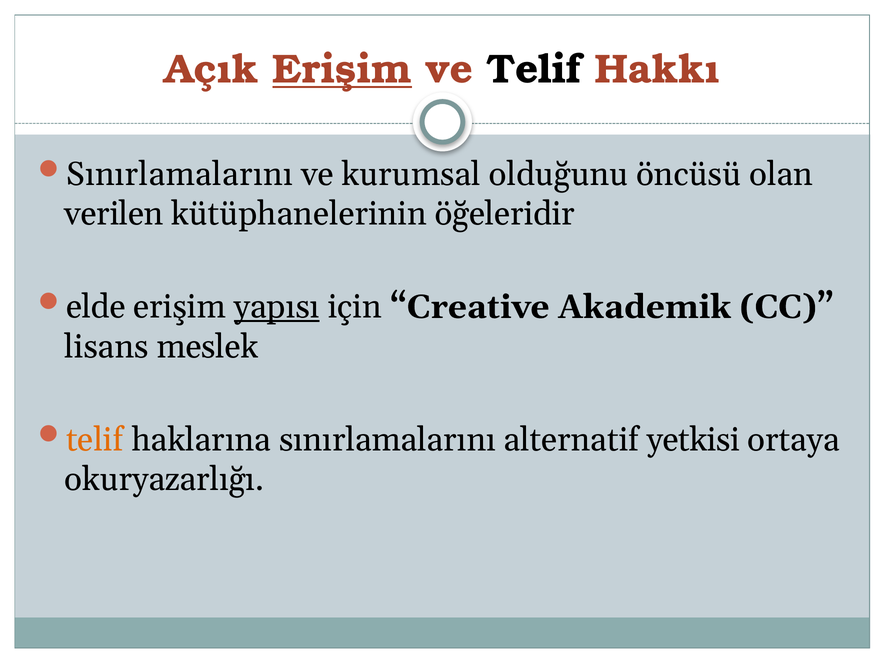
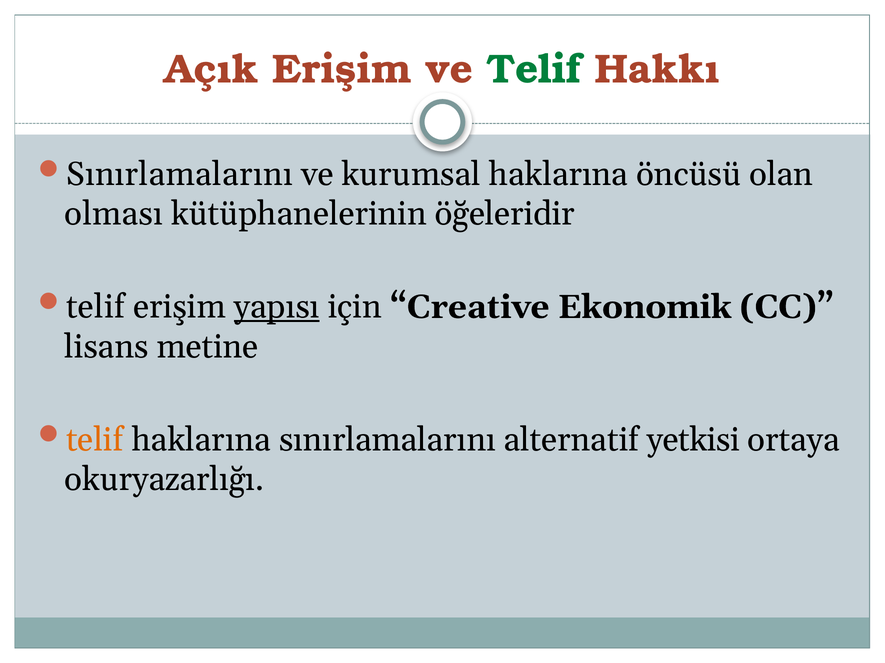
Erişim underline: present -> none (342, 70)
Telif colour: black -> green (534, 70)
kurumsal olduğunu: olduğunu -> haklarına (559, 174)
verilen: verilen -> olması (114, 214)
elde: elde -> telif (96, 307)
Akademik: Akademik -> Ekonomik (645, 307)
meslek: meslek -> metine (207, 347)
